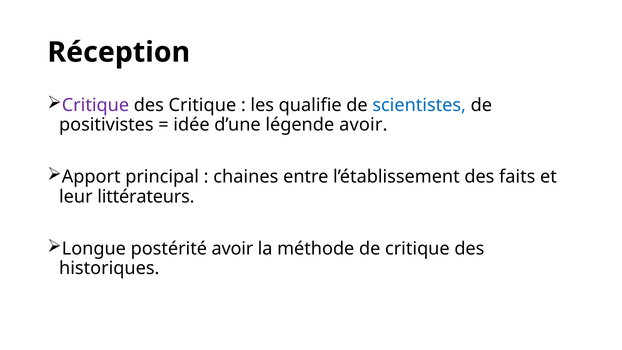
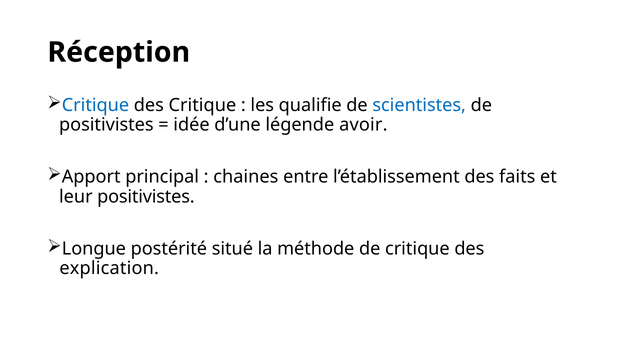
Critique colour: purple -> blue (95, 105)
leur littérateurs: littérateurs -> positivistes (146, 197)
postérité avoir: avoir -> situé (232, 249)
historiques: historiques -> explication (109, 268)
